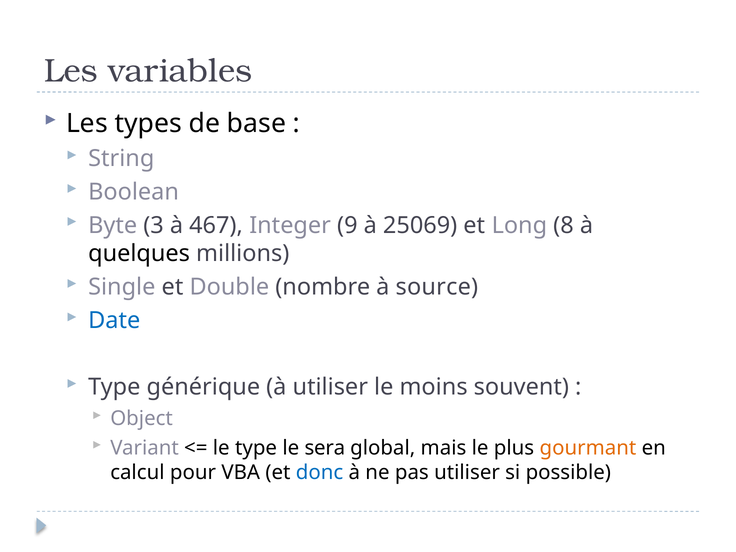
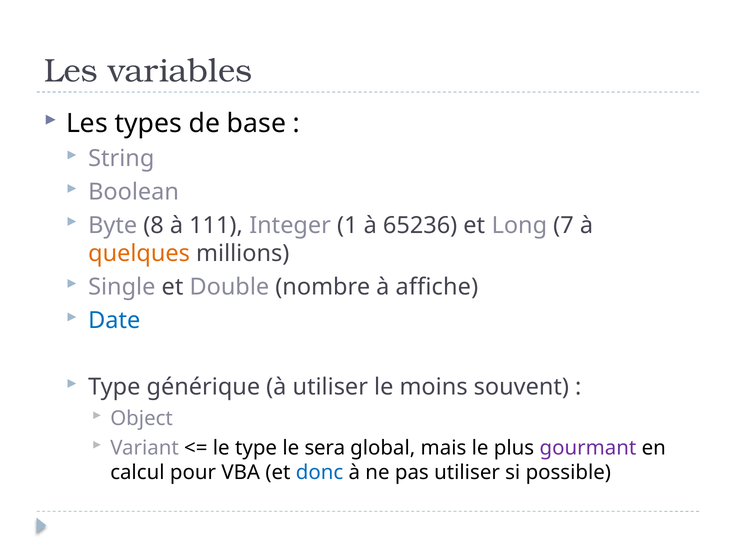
3: 3 -> 8 (154, 225)
467: 467 -> 111 (216, 225)
9: 9 -> 1 (347, 225)
25069: 25069 -> 65236 (420, 225)
8: 8 -> 7 (563, 225)
quelques colour: black -> orange (139, 254)
source: source -> affiche (437, 287)
gourmant colour: orange -> purple (588, 448)
